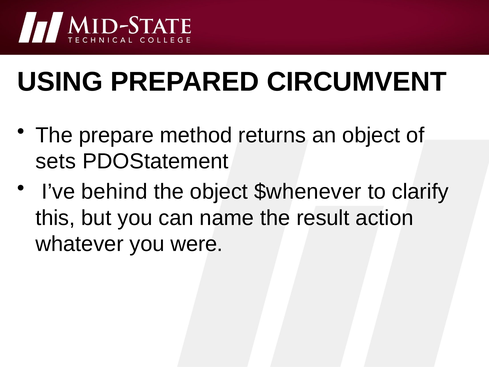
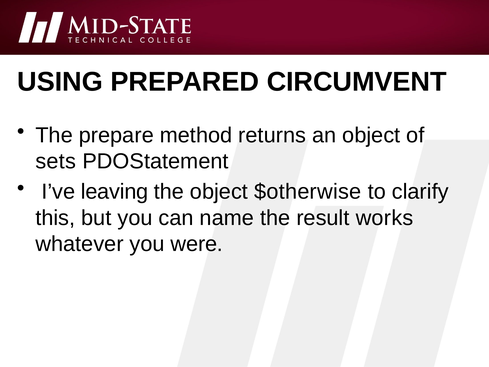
behind: behind -> leaving (115, 192)
$whenever: $whenever -> $otherwise (308, 192)
action: action -> works (384, 218)
